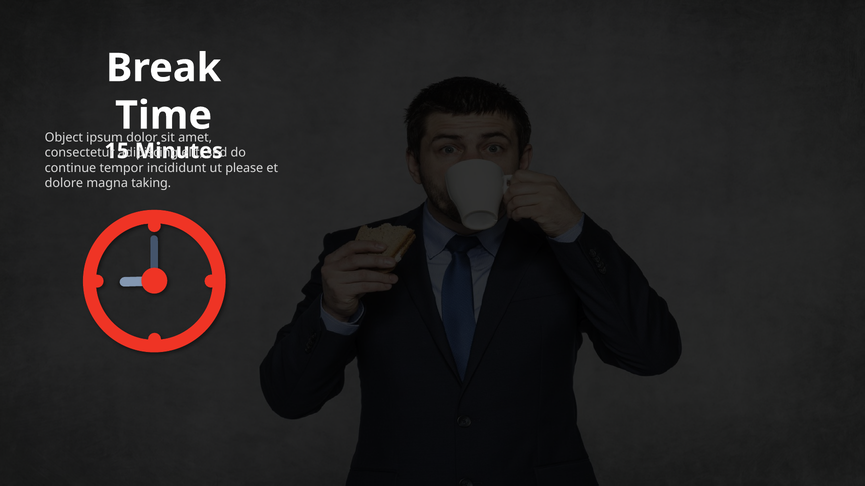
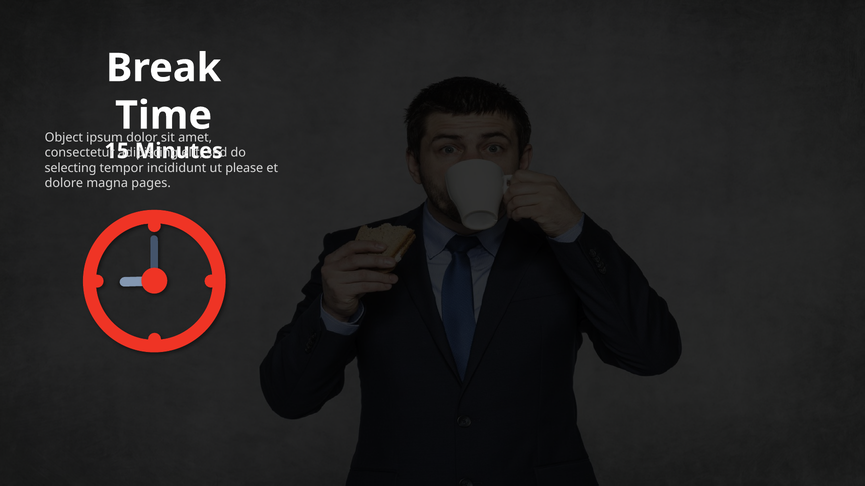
continue: continue -> selecting (71, 168)
taking: taking -> pages (151, 183)
